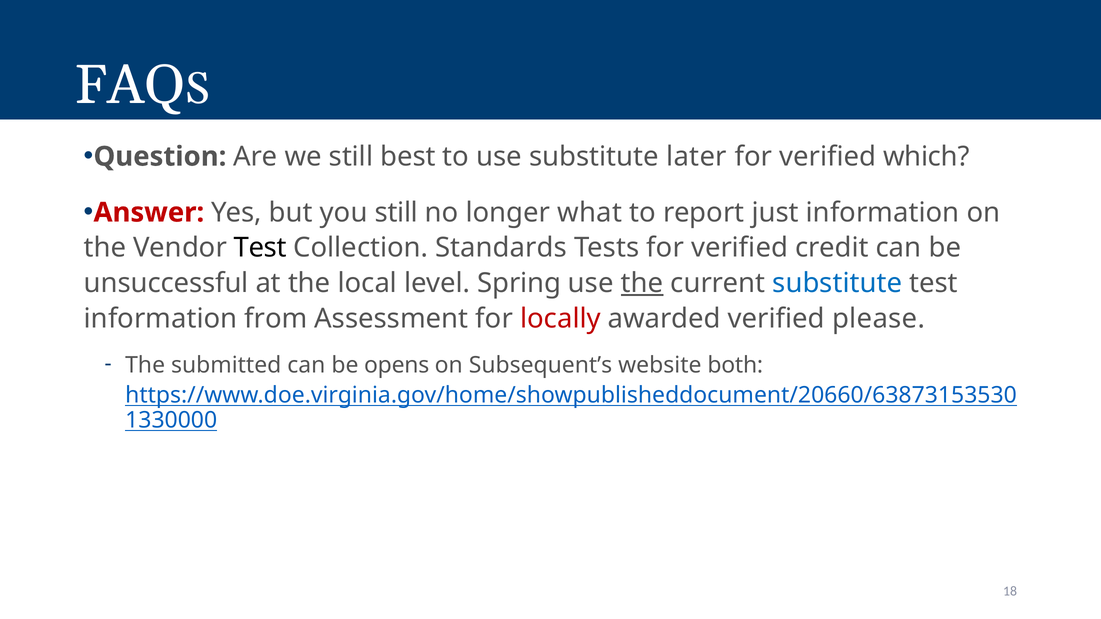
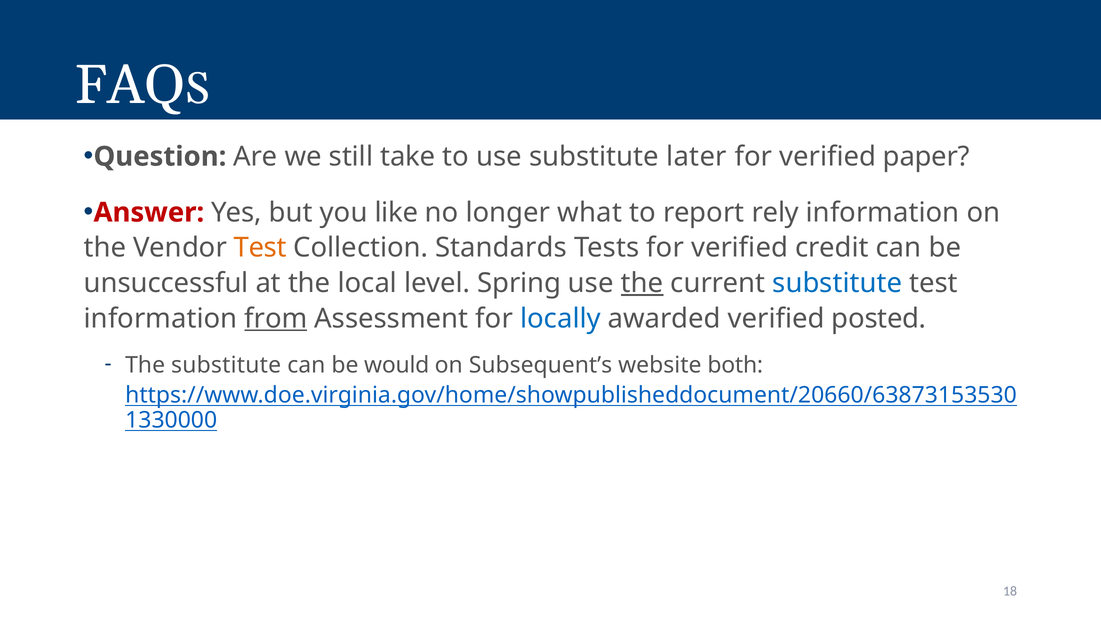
best: best -> take (408, 157)
which: which -> paper (926, 157)
you still: still -> like (396, 213)
just: just -> rely (775, 213)
Test colour: black -> orange (260, 248)
from underline: none -> present (276, 319)
locally colour: red -> blue (560, 319)
please: please -> posted (879, 319)
The submitted: submitted -> substitute (226, 365)
opens: opens -> would (397, 365)
